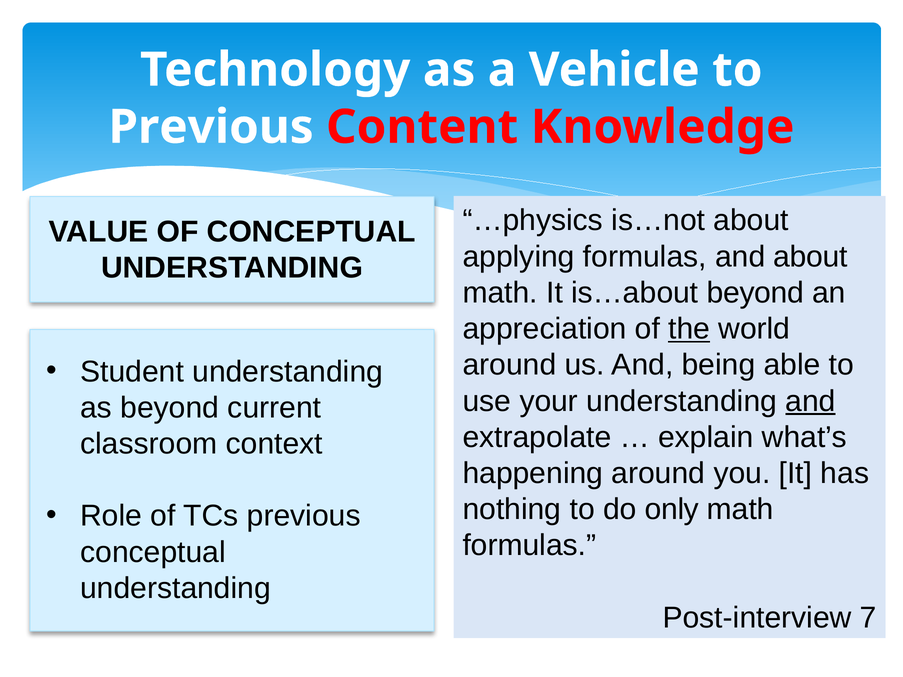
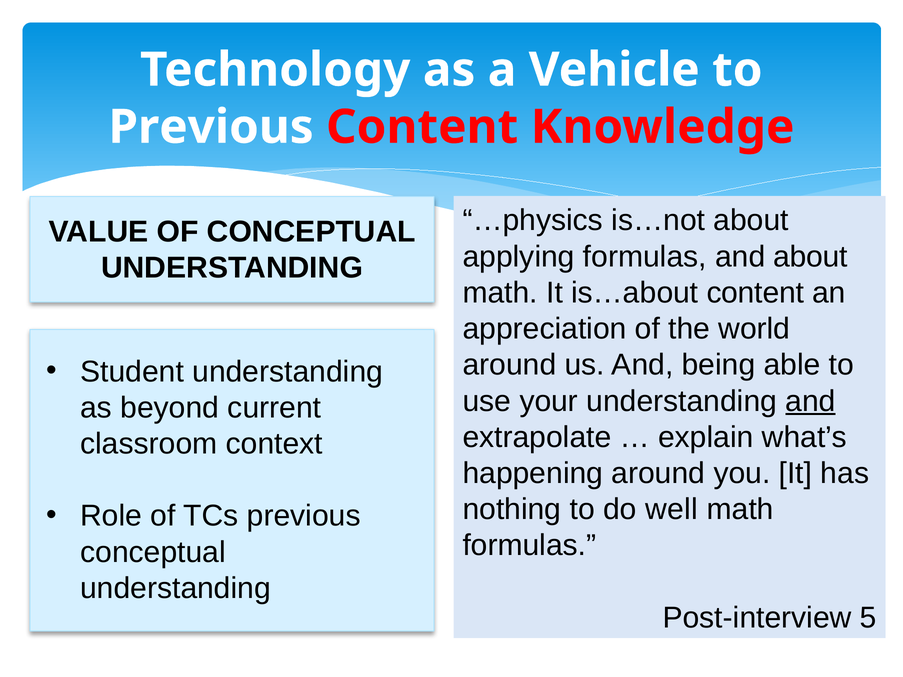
is…about beyond: beyond -> content (755, 293)
the underline: present -> none (689, 329)
only: only -> well (672, 510)
7: 7 -> 5 (868, 618)
